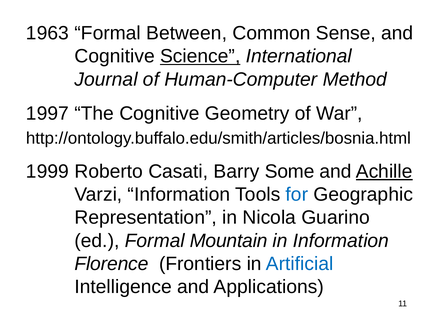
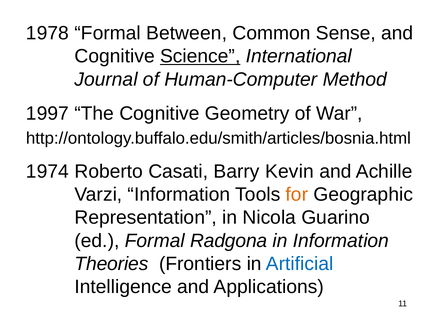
1963: 1963 -> 1978 (47, 33)
1999: 1999 -> 1974 (47, 171)
Some: Some -> Kevin (289, 171)
Achille underline: present -> none (384, 171)
for colour: blue -> orange (297, 194)
Mountain: Mountain -> Radgona (229, 241)
Florence: Florence -> Theories (112, 264)
